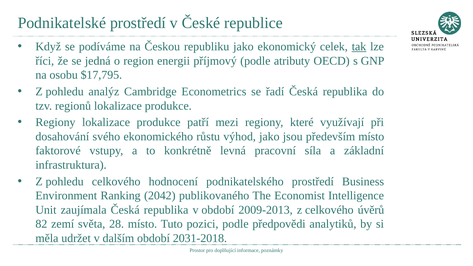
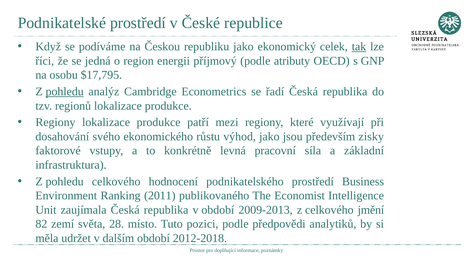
pohledu underline: none -> present (65, 92)
především místo: místo -> zisky (371, 137)
2042: 2042 -> 2011 (160, 196)
úvěrů: úvěrů -> jmění (371, 210)
2031-2018: 2031-2018 -> 2012-2018 (200, 238)
